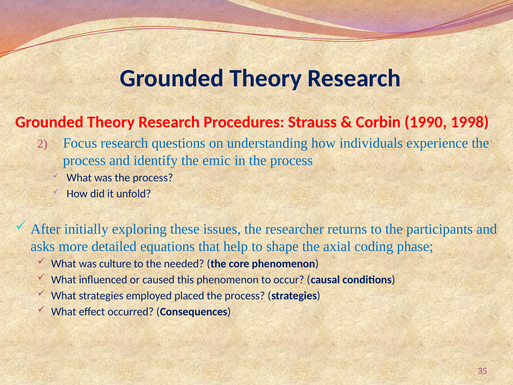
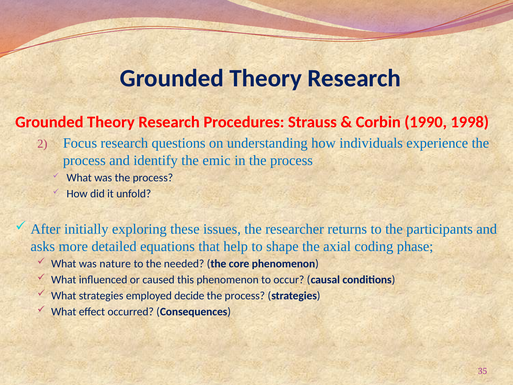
culture: culture -> nature (115, 264)
placed: placed -> decide (189, 296)
